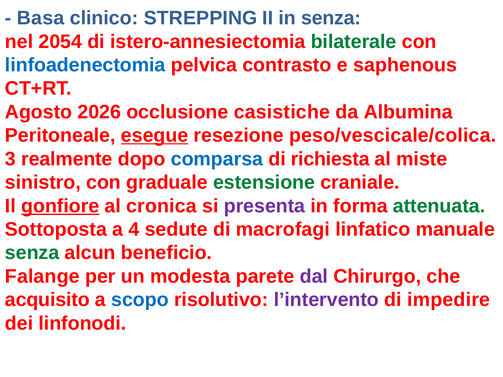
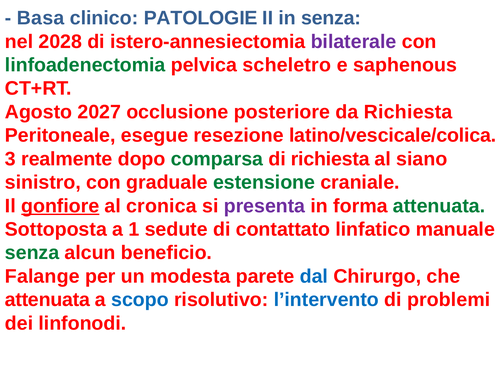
STREPPING: STREPPING -> PATOLOGIE (201, 18)
2054: 2054 -> 2028 (60, 42)
bilaterale colour: green -> purple (354, 42)
linfoadenectomia colour: blue -> green (85, 65)
contrasto: contrasto -> scheletro (287, 65)
2026: 2026 -> 2027 (99, 112)
casistiche: casistiche -> posteriore (282, 112)
da Albumina: Albumina -> Richiesta (408, 112)
esegue underline: present -> none (155, 136)
peso/vescicale/colica: peso/vescicale/colica -> latino/vescicale/colica (393, 136)
comparsa colour: blue -> green (217, 159)
miste: miste -> siano (422, 159)
4: 4 -> 1 (134, 230)
macrofagi: macrofagi -> contattato (283, 230)
dal colour: purple -> blue (314, 276)
acquisito: acquisito -> attenuata (47, 300)
l’intervento colour: purple -> blue (326, 300)
impedire: impedire -> problemi (449, 300)
